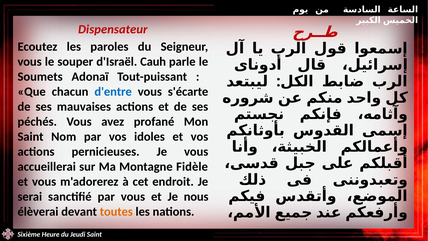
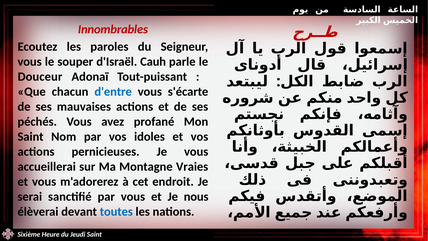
Dispensateur: Dispensateur -> Innombrables (113, 29)
Soumets: Soumets -> Douceur (40, 77)
Fidèle: Fidèle -> Vraies (192, 167)
toutes colour: orange -> blue (116, 212)
